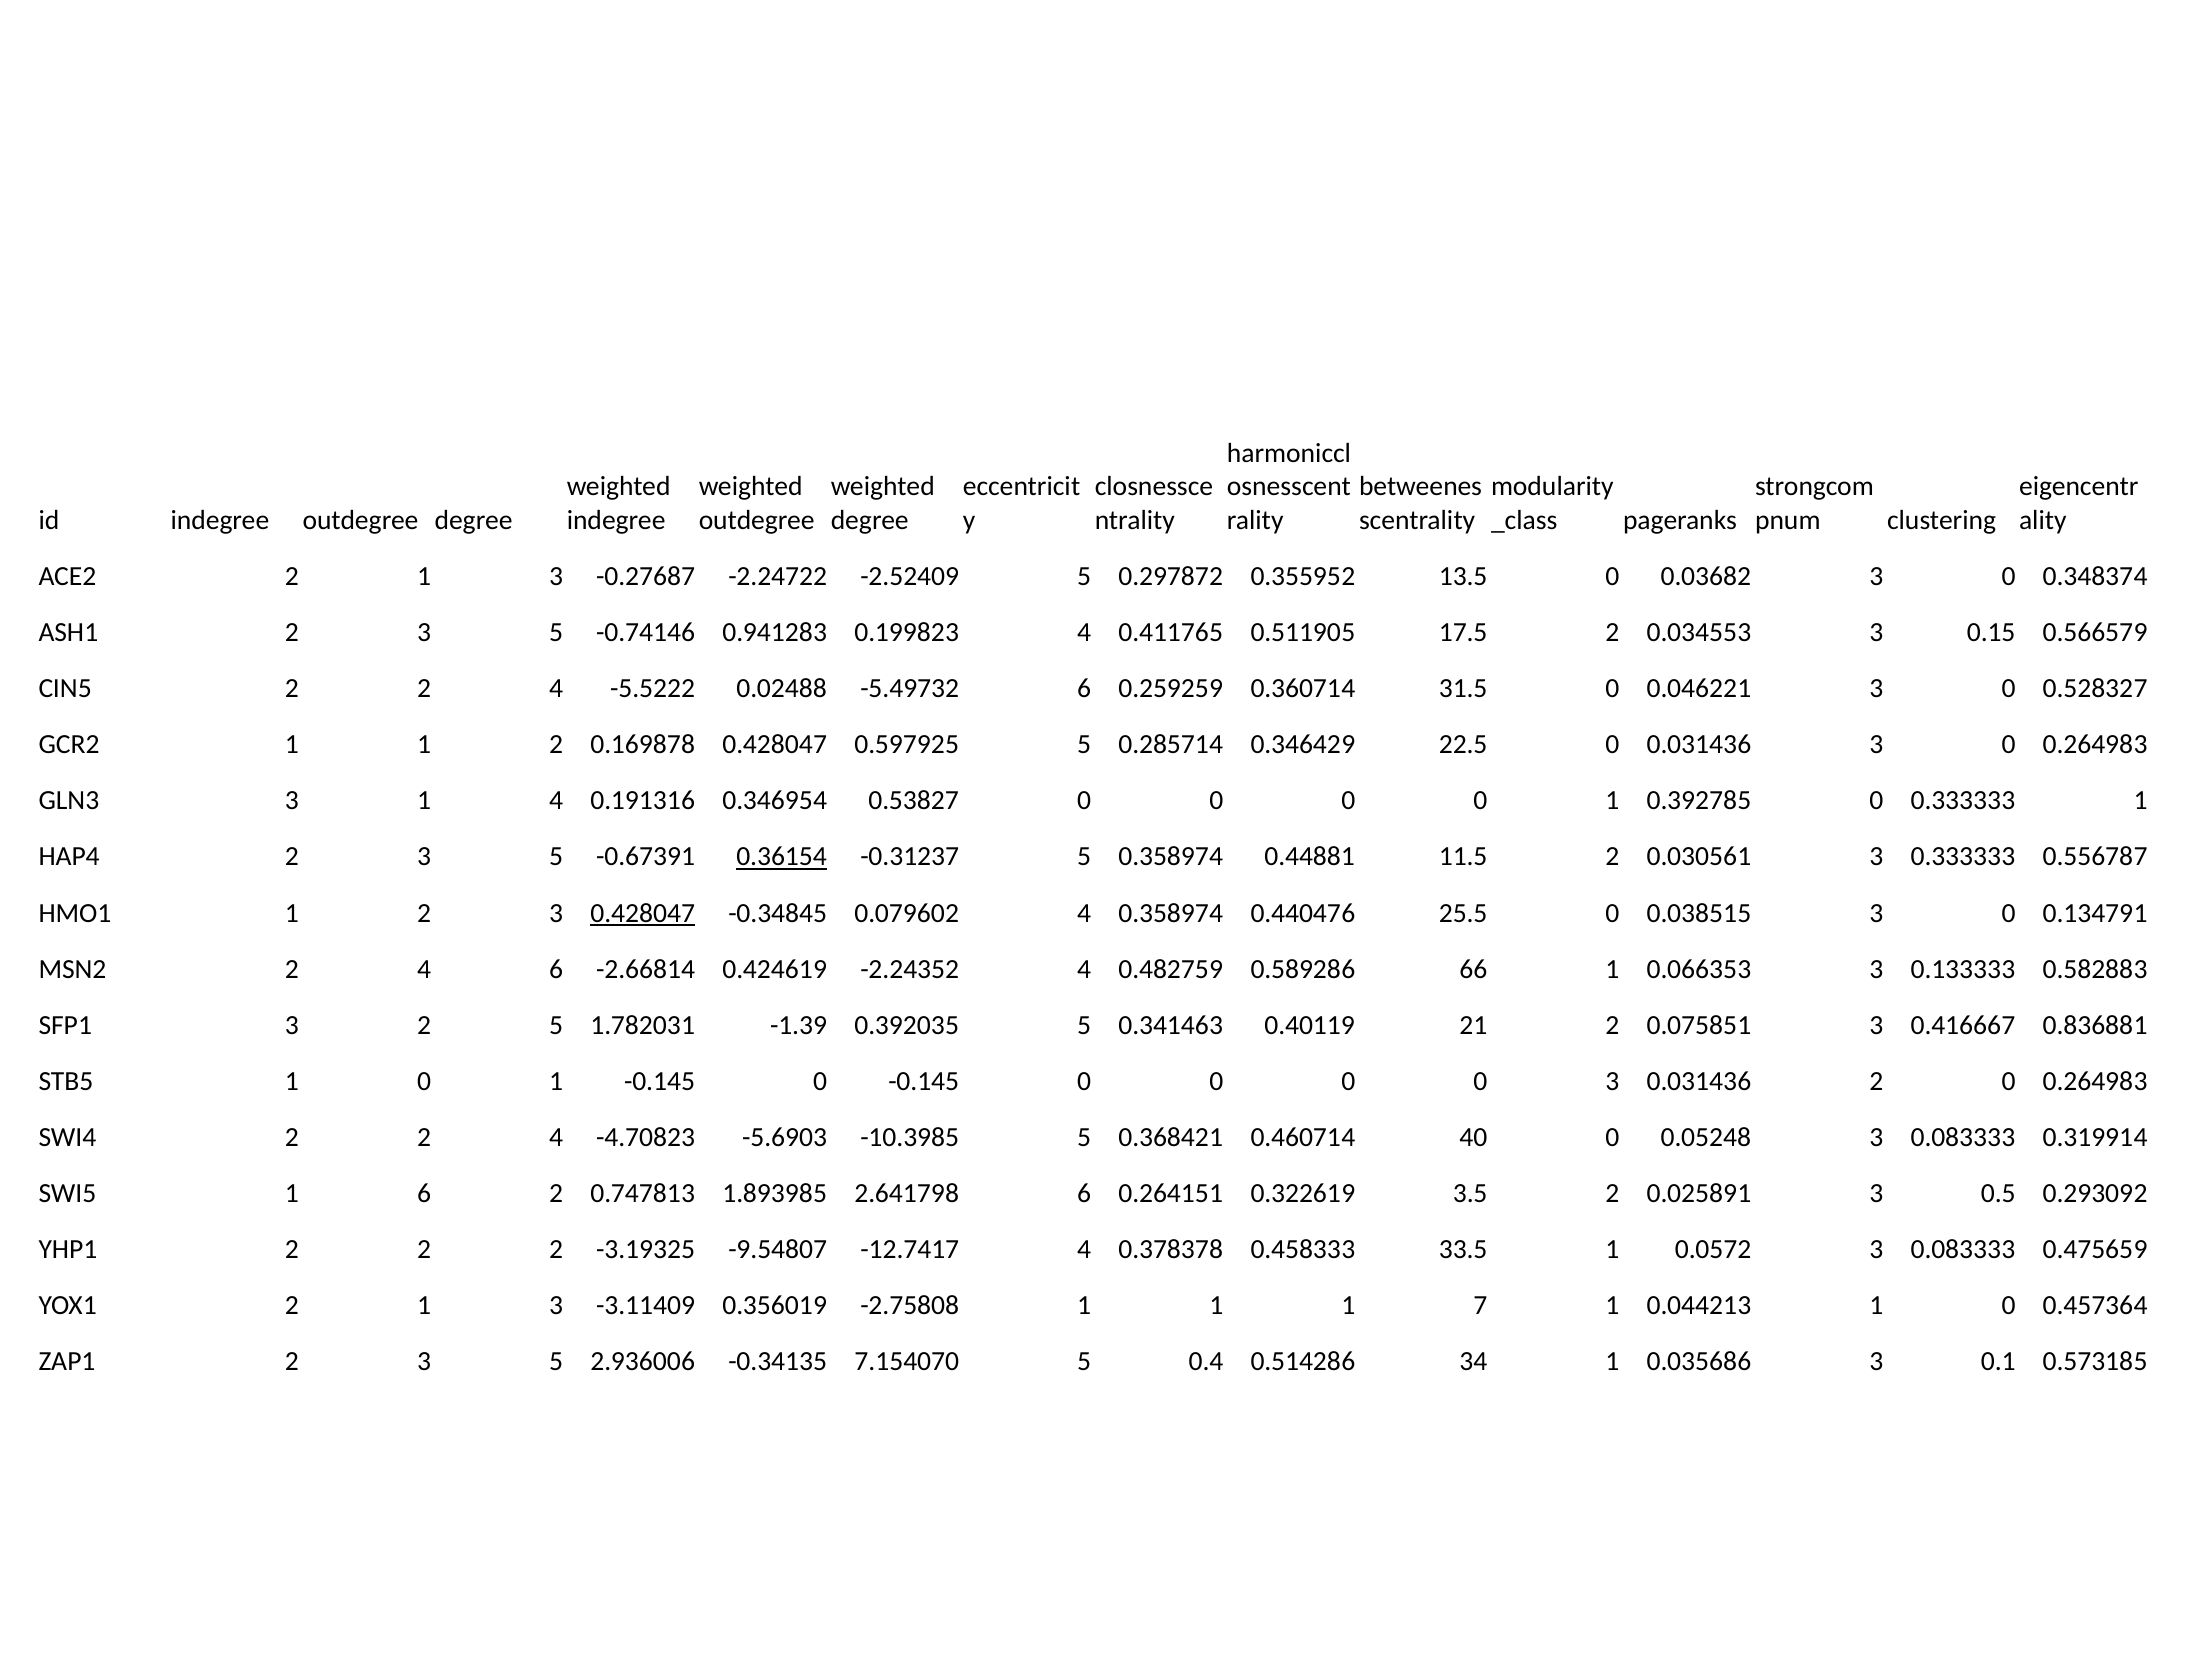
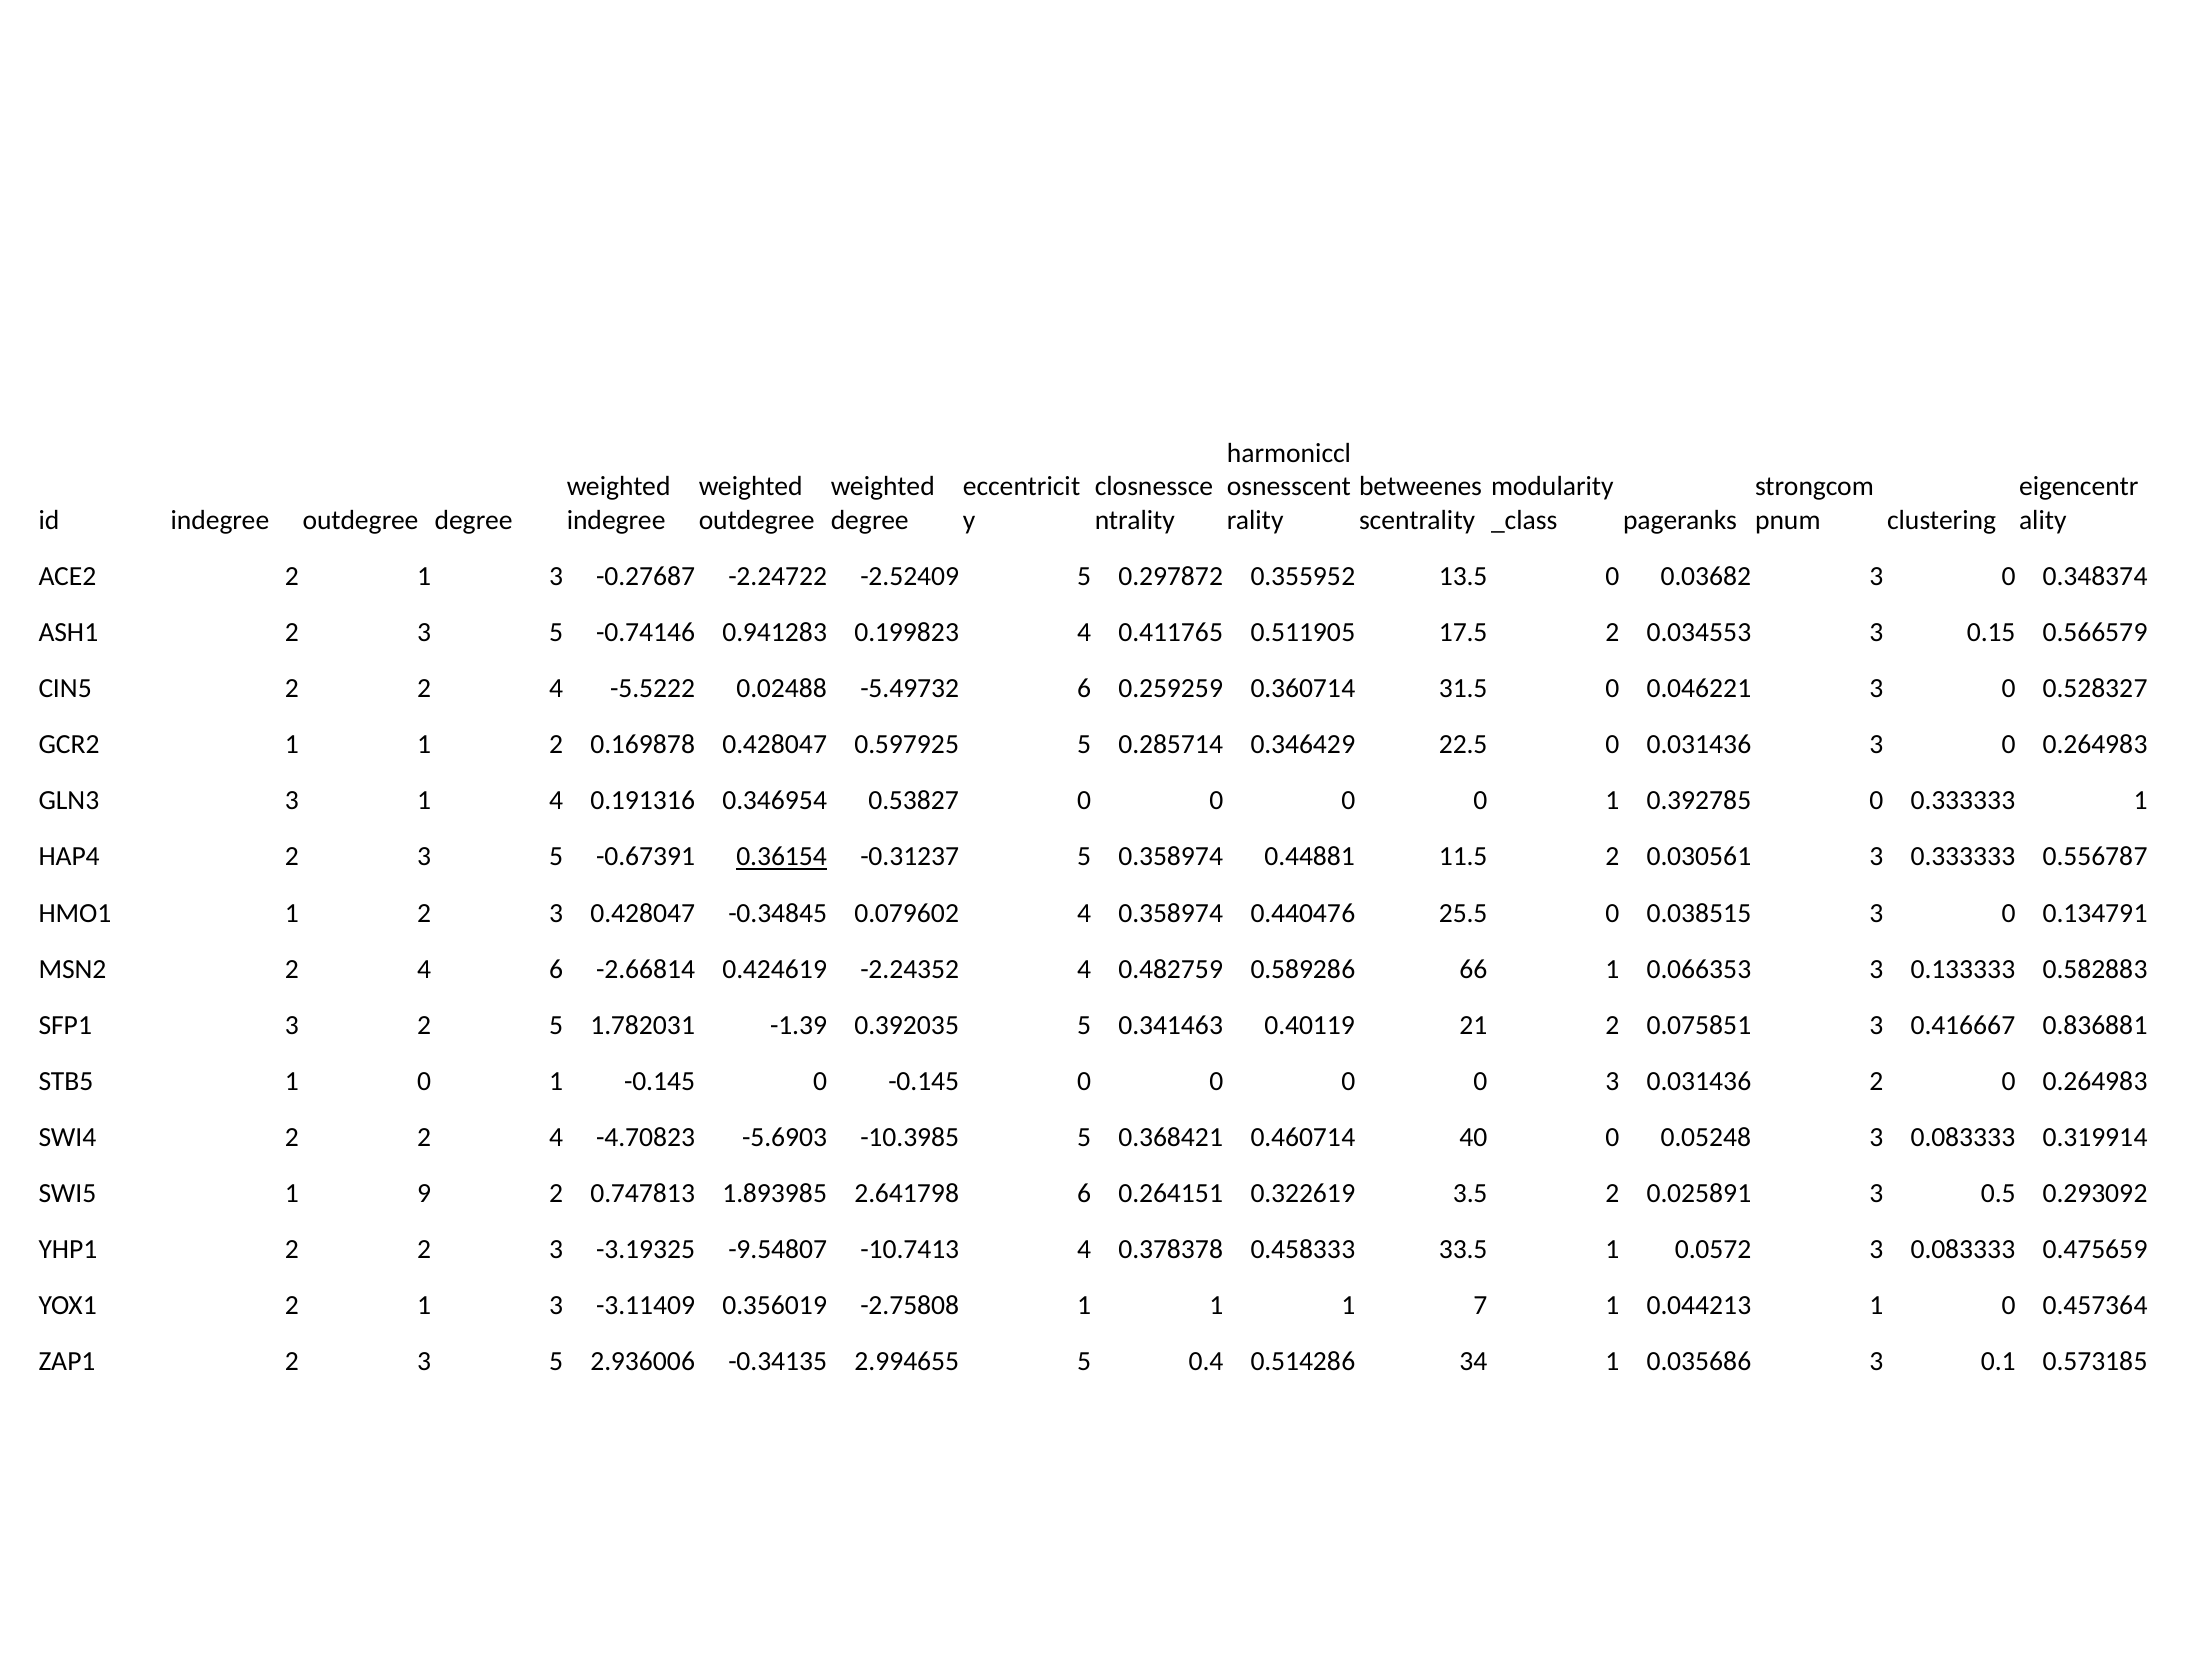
0.428047 underline: present -> none (643, 913)
1 6: 6 -> 9 (424, 1193)
2 2 2: 2 -> 3 (556, 1249)
-12.7417: -12.7417 -> -10.7413 (910, 1249)
7.154070: 7.154070 -> 2.994655 (907, 1361)
